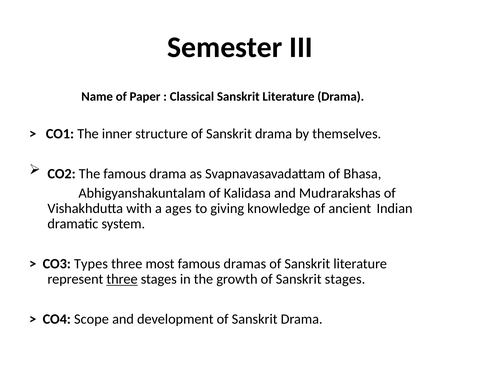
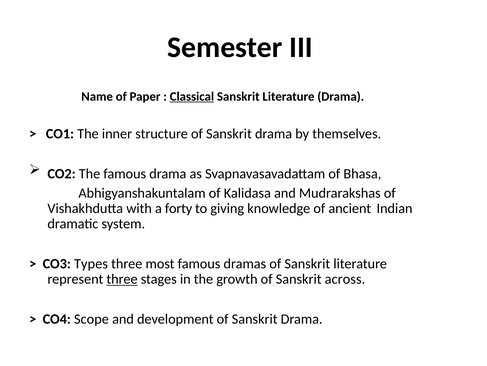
Classical underline: none -> present (192, 96)
ages: ages -> forty (179, 208)
Sanskrit stages: stages -> across (345, 279)
